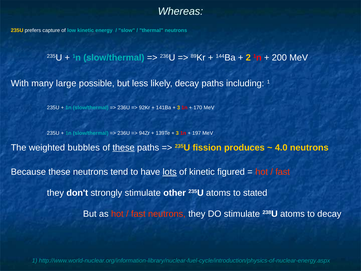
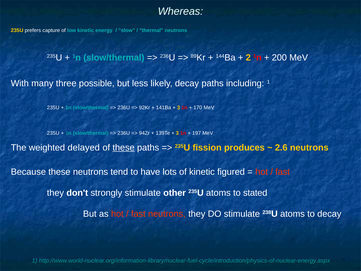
large: large -> three (66, 83)
bubbles: bubbles -> delayed (84, 147)
4.0: 4.0 -> 2.6 (281, 147)
lots underline: present -> none (170, 172)
